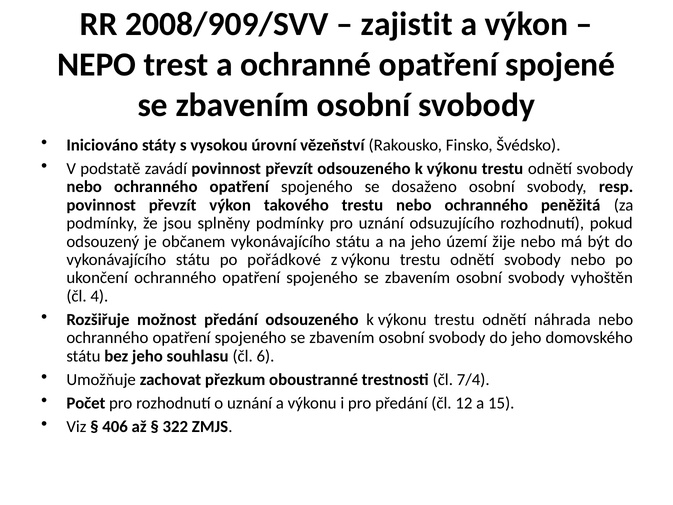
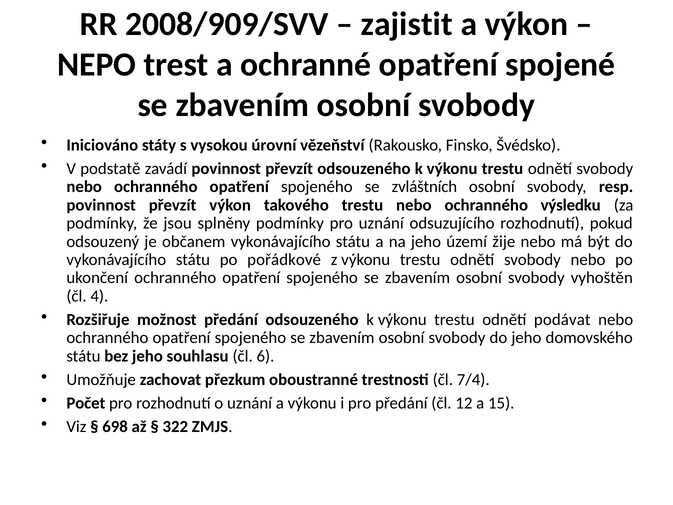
dosaženo: dosaženo -> zvláštních (424, 187)
peněžitá: peněžitá -> výsledku (571, 205)
náhrada: náhrada -> podávat (562, 319)
406: 406 -> 698 (115, 426)
